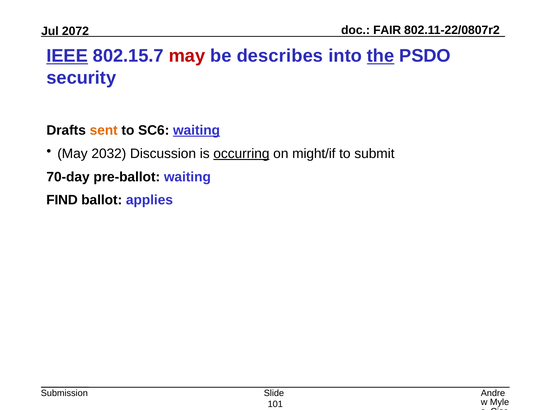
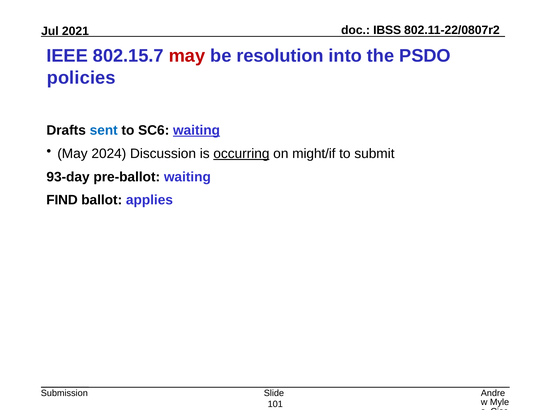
FAIR: FAIR -> IBSS (387, 30)
2072: 2072 -> 2021 (75, 31)
IEEE underline: present -> none (67, 56)
describes: describes -> resolution (280, 56)
the underline: present -> none (381, 56)
security: security -> policies (81, 78)
sent colour: orange -> blue (104, 130)
2032: 2032 -> 2024 (109, 153)
70-day: 70-day -> 93-day (68, 177)
